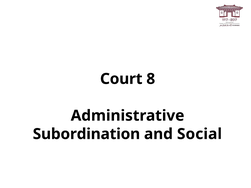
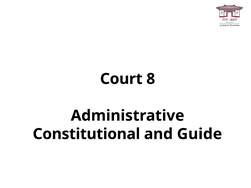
Subordination: Subordination -> Constitutional (86, 134)
Social: Social -> Guide (199, 134)
